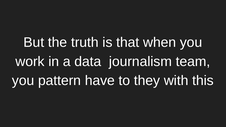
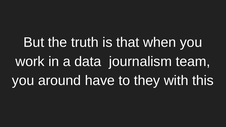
pattern: pattern -> around (60, 81)
